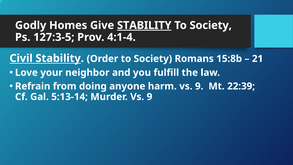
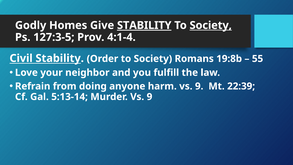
Society underline: none -> present (211, 25)
15:8b: 15:8b -> 19:8b (229, 59)
21: 21 -> 55 (258, 59)
